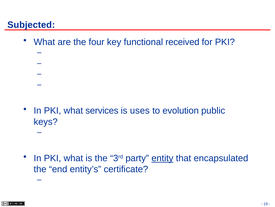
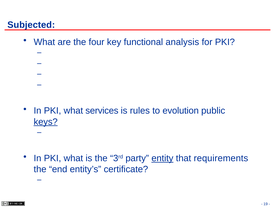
received: received -> analysis (182, 42)
uses: uses -> rules (140, 110)
keys underline: none -> present (46, 121)
encapsulated: encapsulated -> requirements (221, 158)
